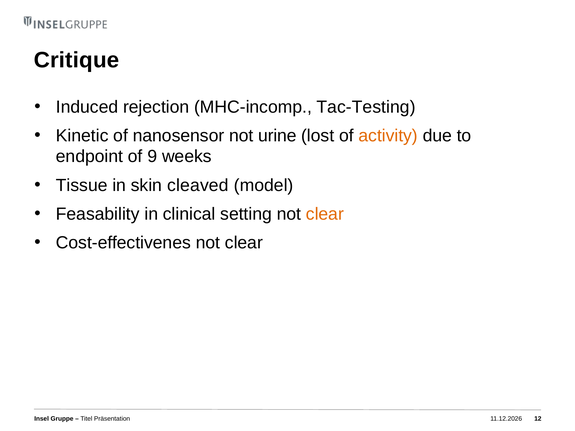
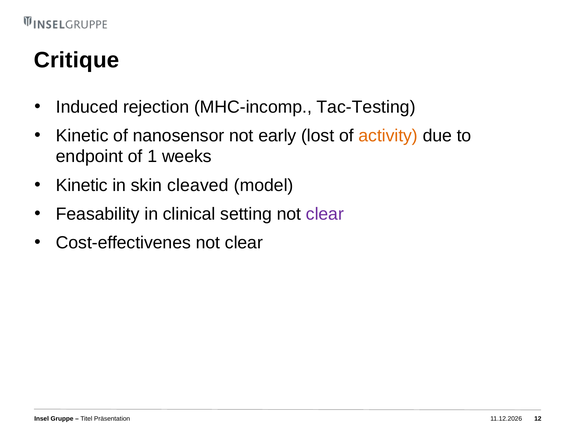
urine: urine -> early (277, 136)
9: 9 -> 1 (152, 157)
Tissue: Tissue -> Kinetic (82, 185)
clear colour: orange -> purple (325, 214)
